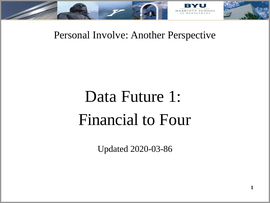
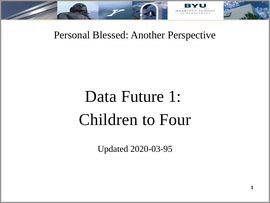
Involve: Involve -> Blessed (111, 35)
Financial: Financial -> Children (108, 119)
2020-03-86: 2020-03-86 -> 2020-03-95 (151, 148)
